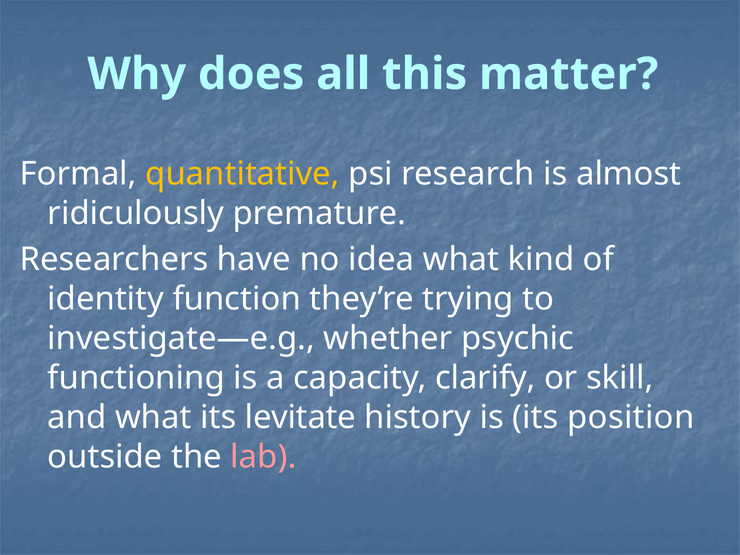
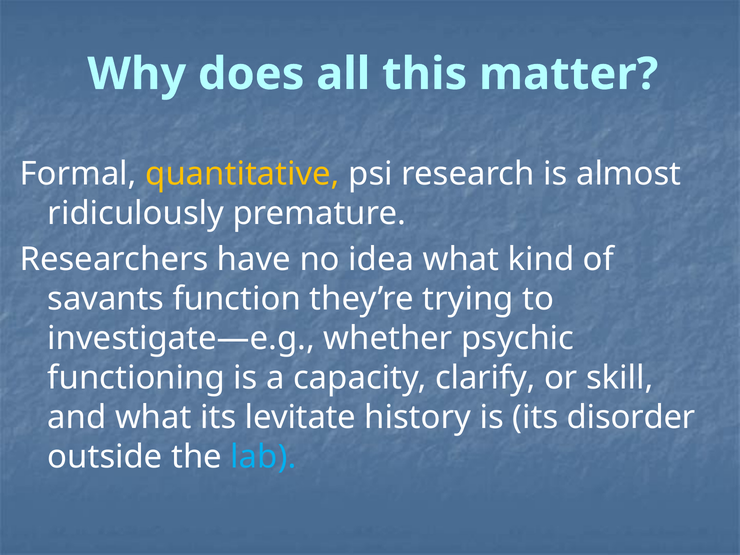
identity: identity -> savants (106, 299)
position: position -> disorder (631, 417)
lab colour: pink -> light blue (263, 457)
